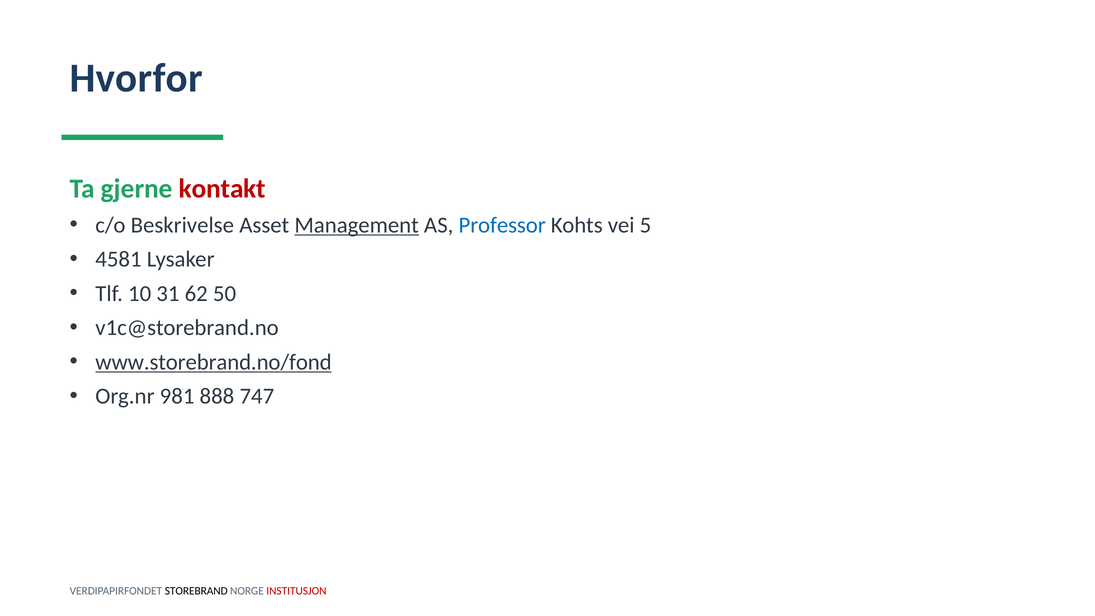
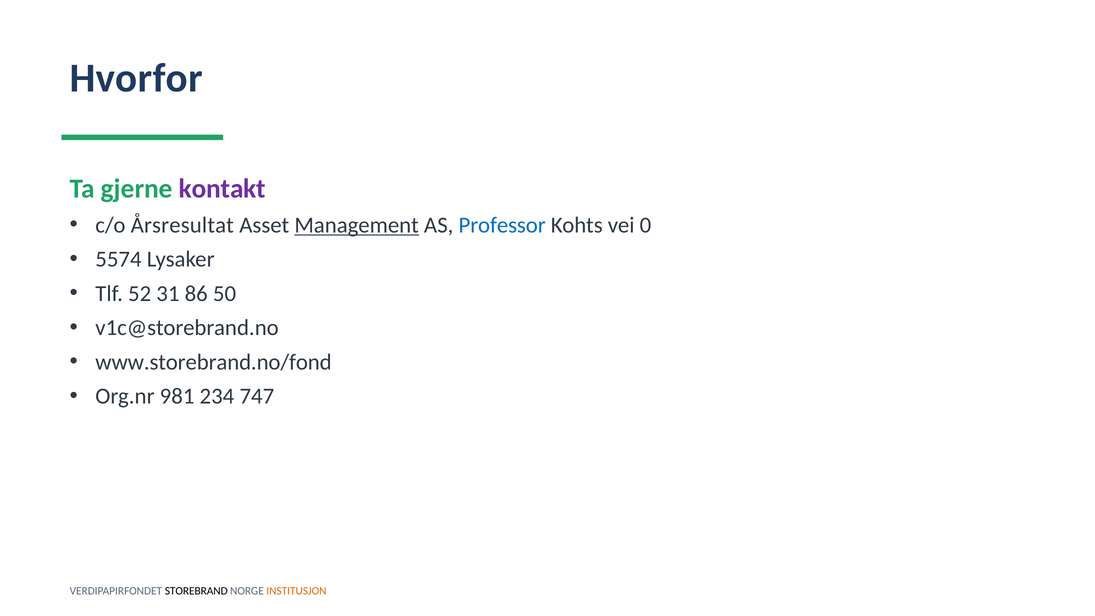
kontakt colour: red -> purple (222, 189)
Beskrivelse: Beskrivelse -> Årsresultat (182, 225)
5: 5 -> 0 (645, 225)
4581: 4581 -> 5574 (118, 259)
10: 10 -> 52 (140, 294)
62: 62 -> 86 (196, 294)
www.storebrand.no/fond underline: present -> none (214, 362)
888: 888 -> 234 (217, 396)
INSTITUSJON colour: red -> orange (296, 591)
